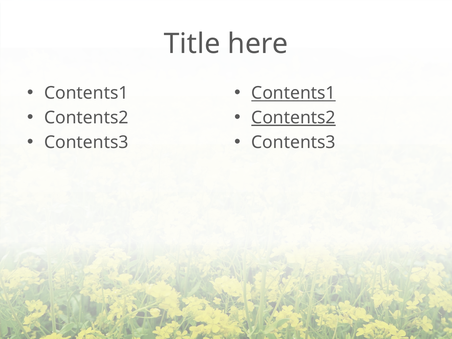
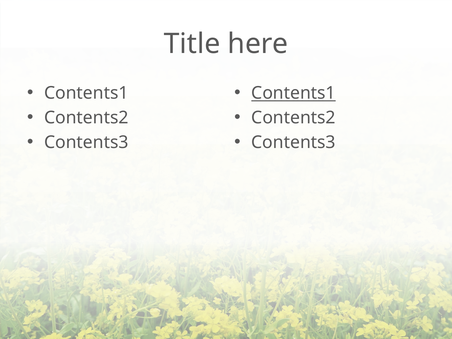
Contents2 underline: present -> none (293, 118)
